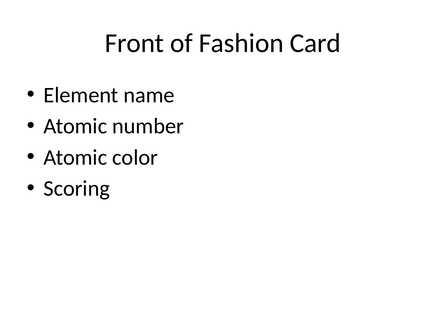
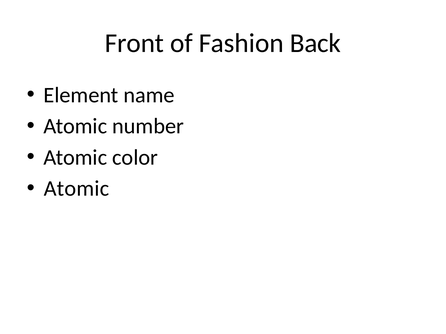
Card: Card -> Back (315, 43)
Scoring: Scoring -> Atomic (77, 189)
